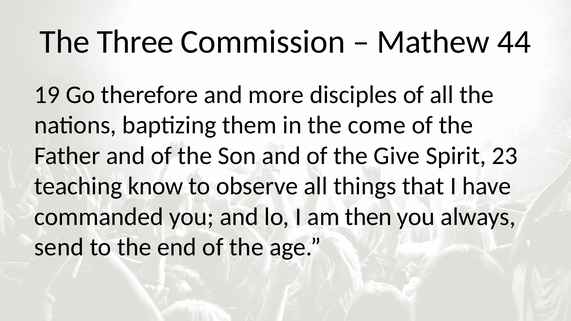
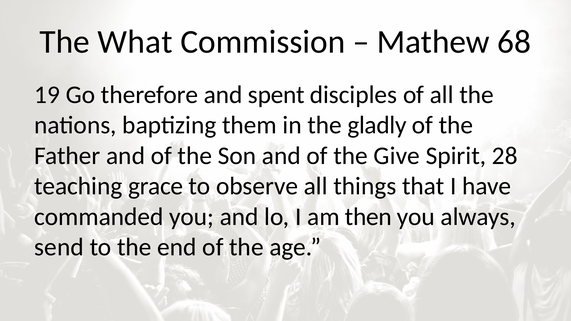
Three: Three -> What (135, 42)
44: 44 -> 68 (514, 42)
more: more -> spent (276, 95)
come: come -> gladly (377, 125)
23: 23 -> 28 (505, 156)
know: know -> grace (156, 186)
